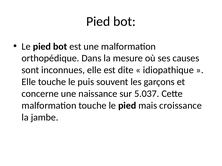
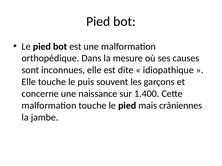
5.037: 5.037 -> 1.400 (147, 94)
croissance: croissance -> crâniennes (181, 106)
